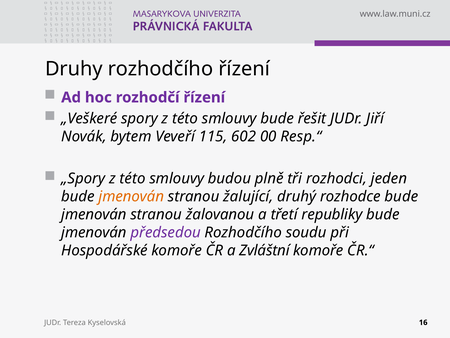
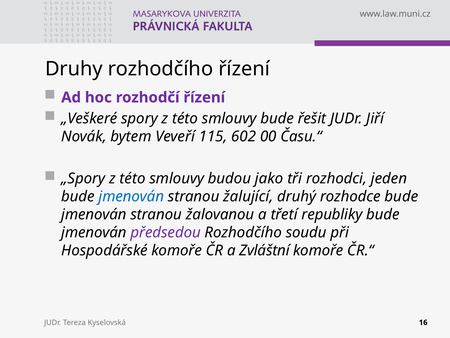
Resp.“: Resp.“ -> Času.“ (301, 136)
plně: plně -> jako (269, 178)
jmenován colour: orange -> blue (131, 196)
